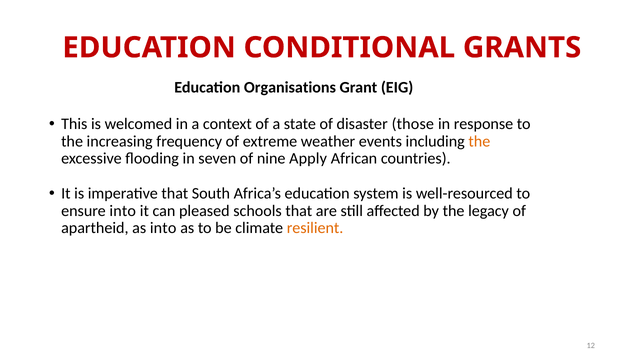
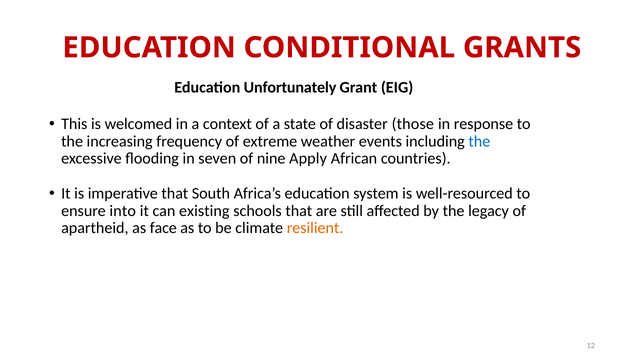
Organisations: Organisations -> Unfortunately (290, 87)
the colour: orange -> blue (479, 141)
pleased: pleased -> existing (204, 211)
as into: into -> face (163, 228)
